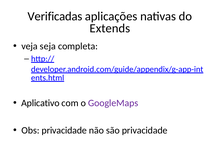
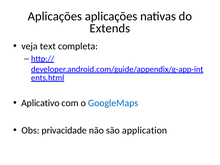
Verificadas: Verificadas -> Aplicações (55, 16)
seja: seja -> text (48, 46)
GoogleMaps colour: purple -> blue (113, 103)
são privacidade: privacidade -> application (145, 130)
